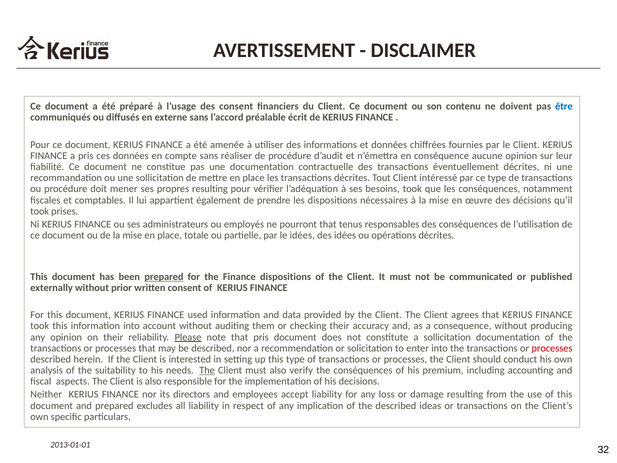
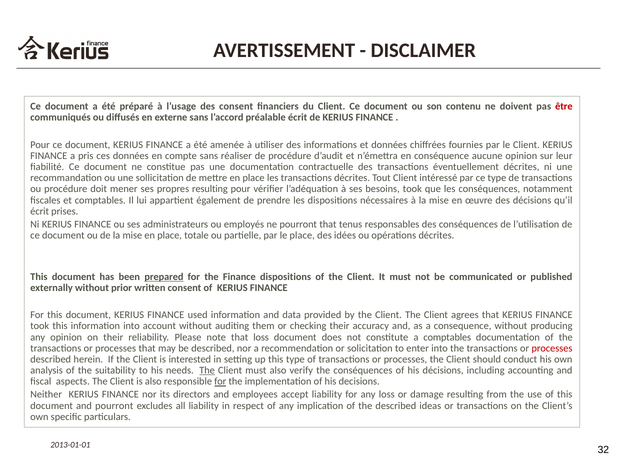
être colour: blue -> red (564, 106)
took: took -> écrit (40, 211)
le idées: idées -> place (302, 235)
Please underline: present -> none (188, 337)
that pris: pris -> loss (261, 337)
a sollicitation: sollicitation -> comptables (447, 337)
his premium: premium -> décisions (443, 370)
for underline: none -> present (220, 381)
and prepared: prepared -> pourront (114, 405)
